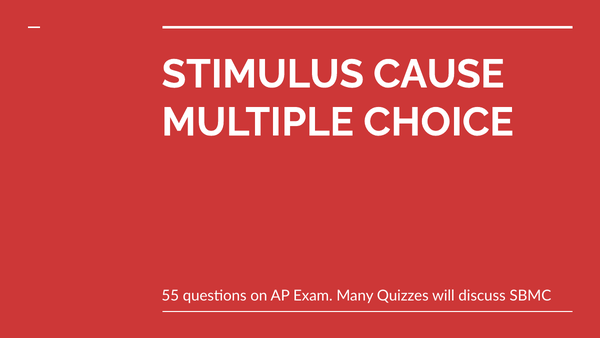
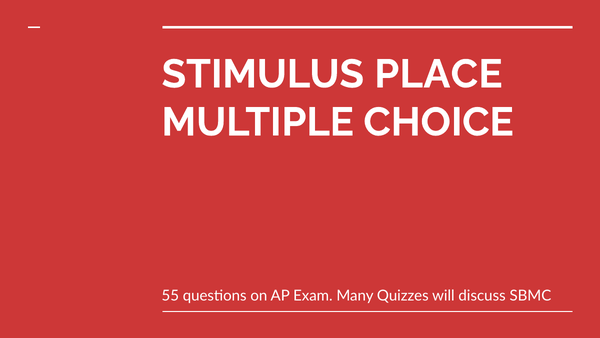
CAUSE: CAUSE -> PLACE (438, 74)
